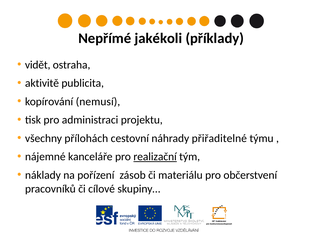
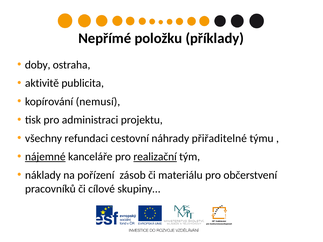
jakékoli: jakékoli -> položku (158, 38)
vidět: vidět -> doby (38, 65)
přílohách: přílohách -> refundaci (86, 138)
nájemné underline: none -> present (45, 157)
